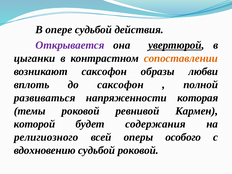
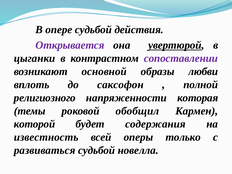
сопоставлении colour: orange -> purple (181, 58)
возникают саксофон: саксофон -> основной (104, 71)
развиваться: развиваться -> религиозного (45, 98)
ревнивой: ревнивой -> обобщил (137, 111)
религиозного: религиозного -> известность (46, 137)
особого: особого -> только (183, 137)
вдохновению: вдохновению -> развиваться (45, 150)
судьбой роковой: роковой -> новелла (138, 150)
